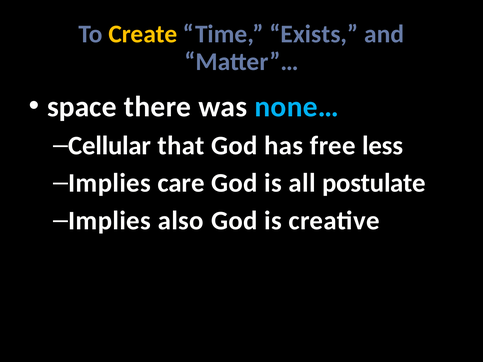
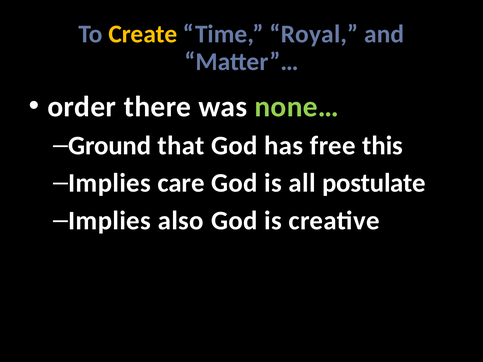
Exists: Exists -> Royal (314, 34)
space: space -> order (82, 107)
none… colour: light blue -> light green (297, 107)
Cellular: Cellular -> Ground (110, 146)
less: less -> this (383, 146)
